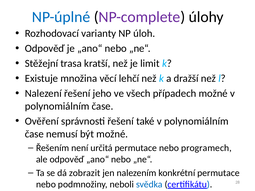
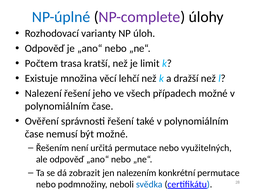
Stěžejní: Stěžejní -> Počtem (41, 64)
programech: programech -> využitelných (206, 148)
